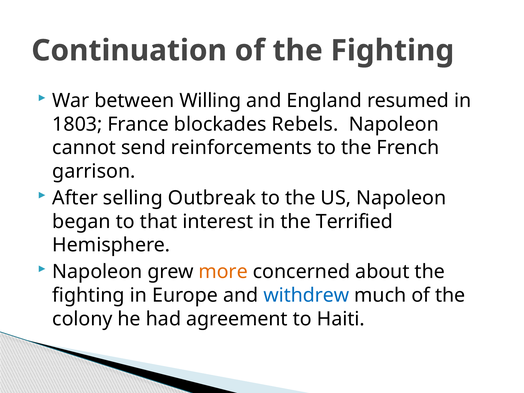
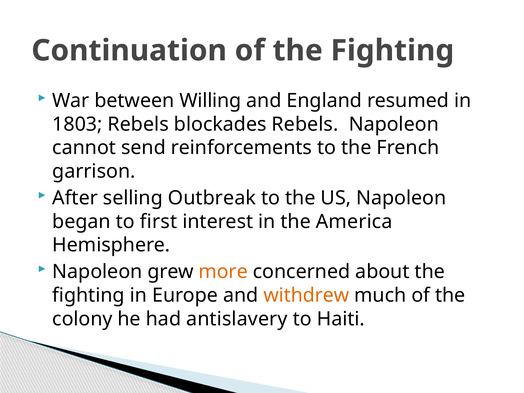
1803 France: France -> Rebels (138, 124)
that: that -> first (159, 222)
Terrified: Terrified -> America (354, 222)
withdrew colour: blue -> orange (306, 295)
agreement: agreement -> antislavery (237, 319)
